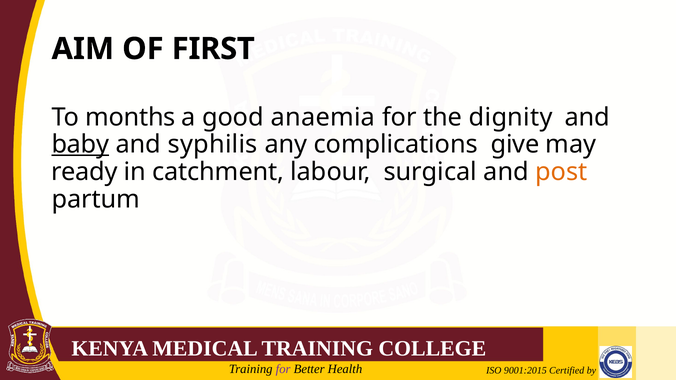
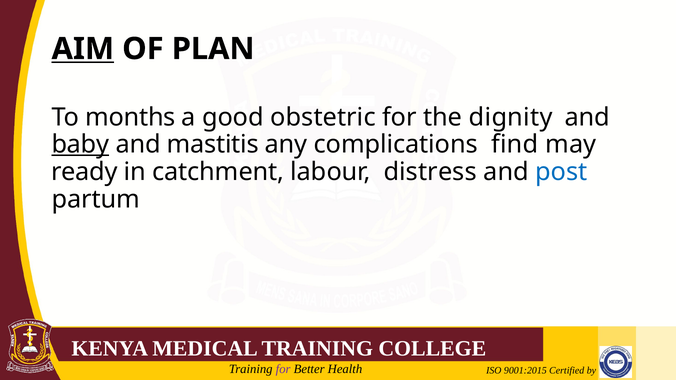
AIM underline: none -> present (83, 49)
FIRST: FIRST -> PLAN (213, 49)
anaemia: anaemia -> obstetric (323, 117)
syphilis: syphilis -> mastitis (213, 145)
give: give -> find (515, 145)
surgical: surgical -> distress (430, 172)
post colour: orange -> blue (561, 172)
